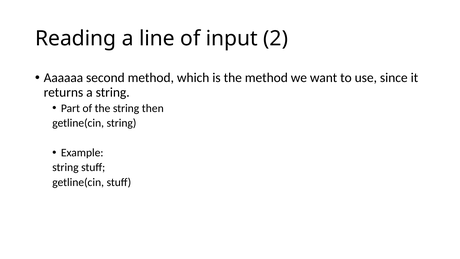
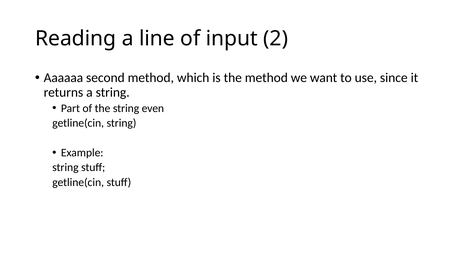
then: then -> even (153, 108)
